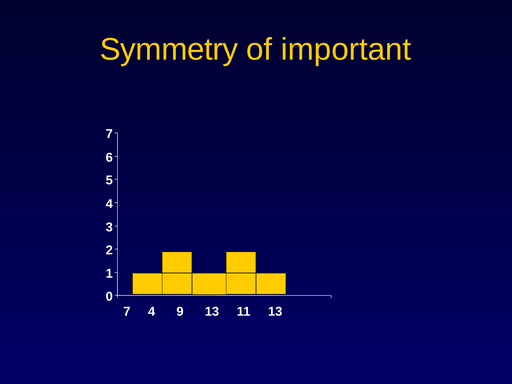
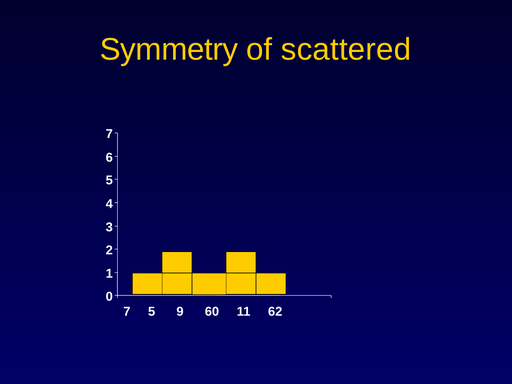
important: important -> scattered (346, 50)
7 4: 4 -> 5 (152, 312)
9 13: 13 -> 60 (212, 312)
11 13: 13 -> 62 (275, 312)
